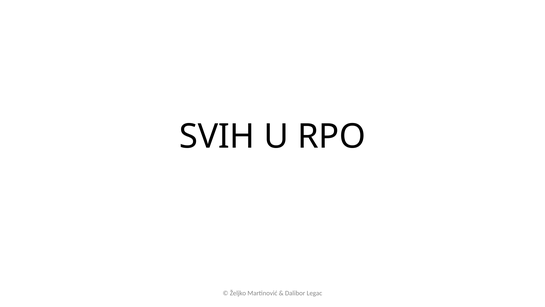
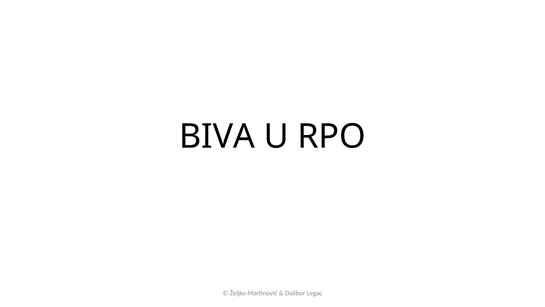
SVIH: SVIH -> BIVA (217, 136)
